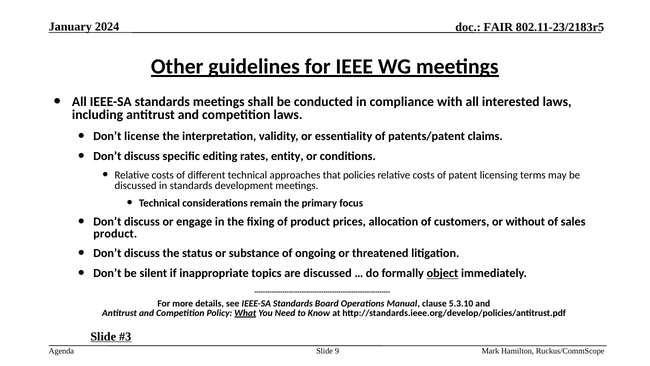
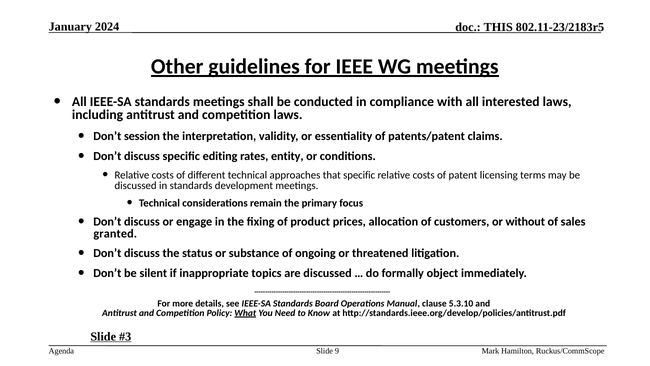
FAIR: FAIR -> THIS (498, 27)
license: license -> session (142, 136)
that policies: policies -> specific (359, 175)
product: product -> granted (115, 233)
object underline: present -> none (442, 273)
